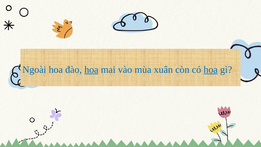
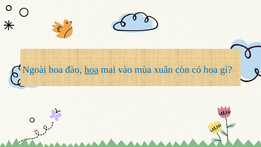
hoa underline: present -> none (211, 70)
